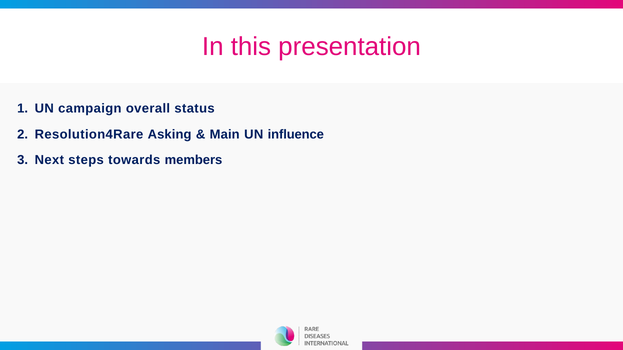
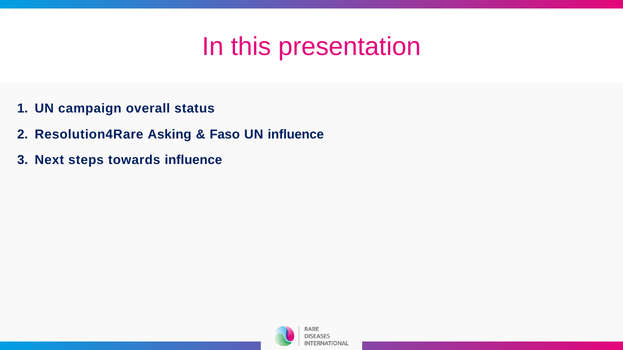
Main: Main -> Faso (225, 134)
towards members: members -> influence (193, 160)
